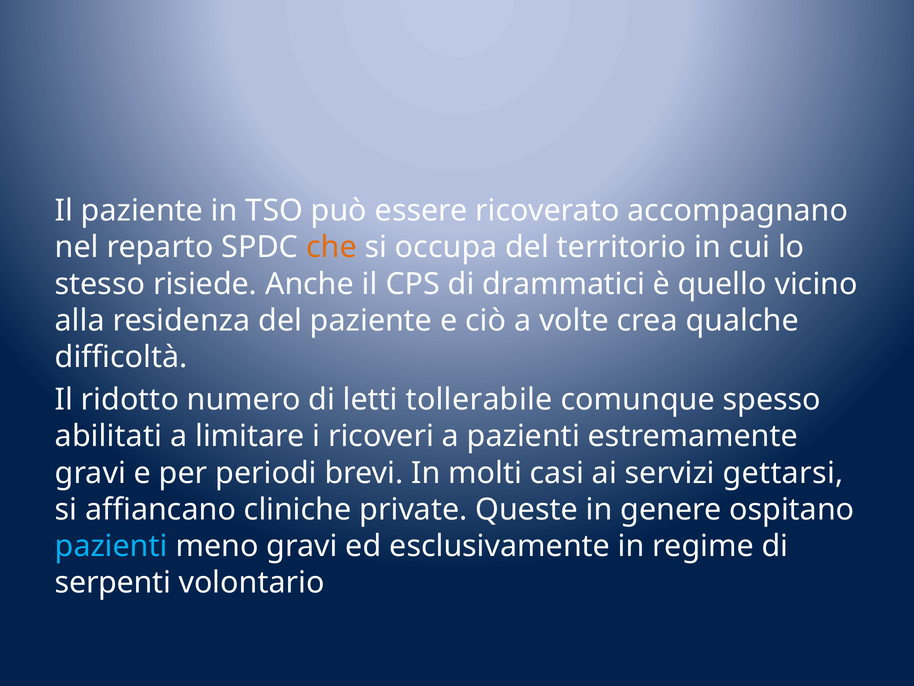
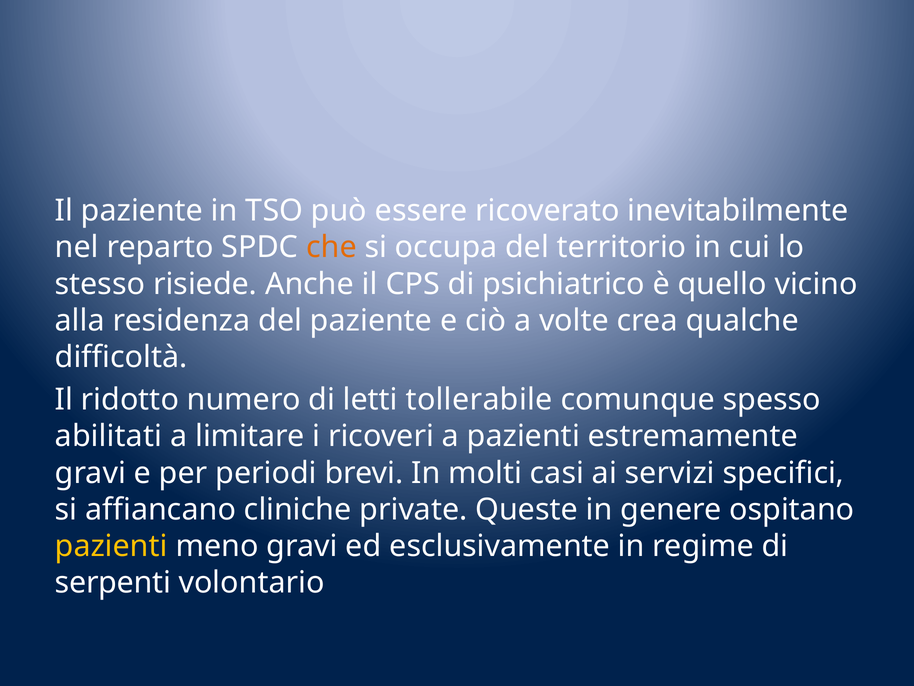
accompagnano: accompagnano -> inevitabilmente (738, 211)
drammatici: drammatici -> psichiatrico (564, 284)
gettarsi: gettarsi -> specifici (783, 473)
pazienti colour: light blue -> yellow (111, 546)
